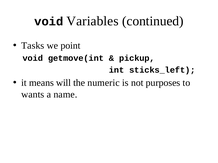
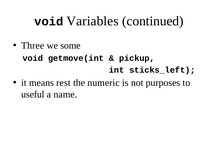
Tasks: Tasks -> Three (33, 46)
point: point -> some (71, 46)
will: will -> rest (63, 83)
wants: wants -> useful (33, 95)
